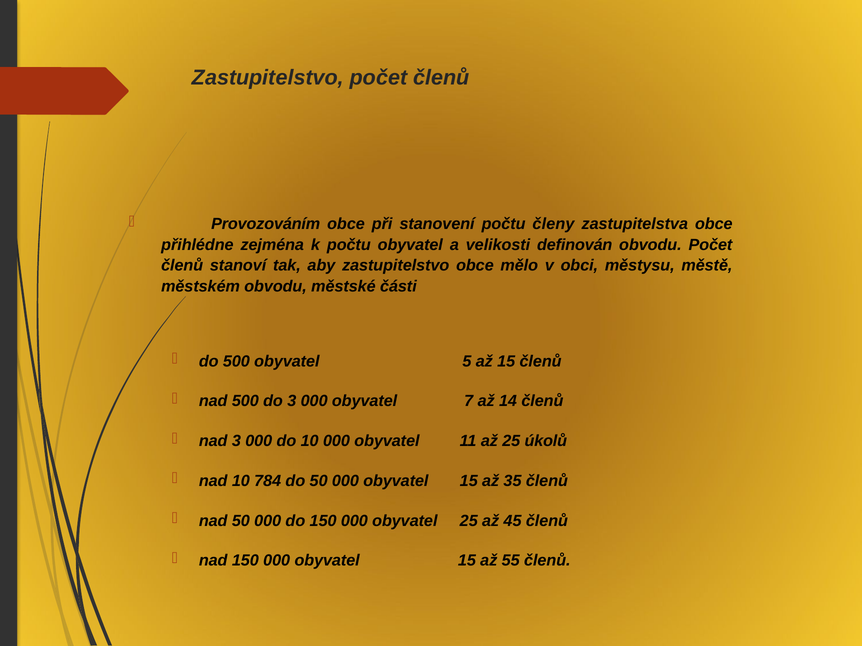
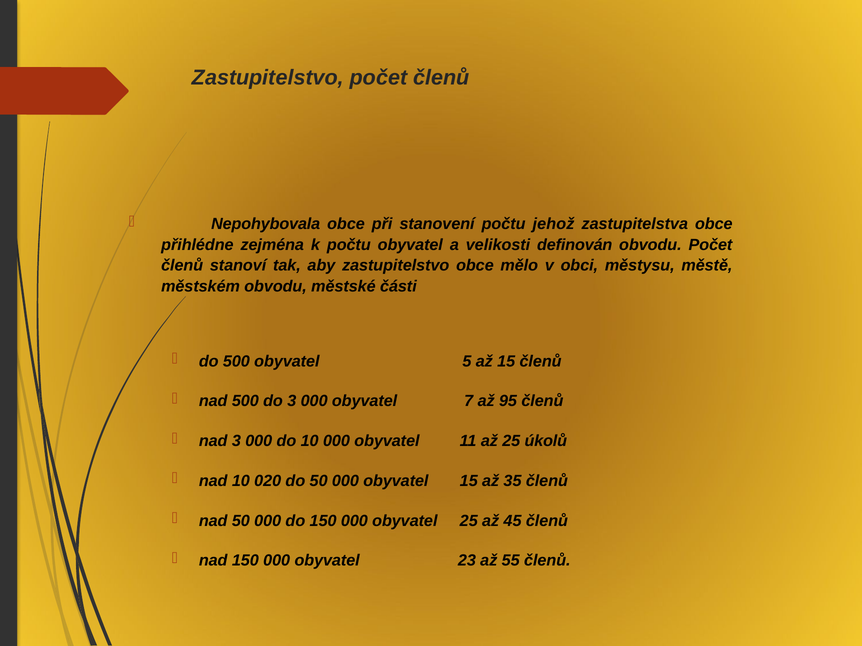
Provozováním: Provozováním -> Nepohybovala (266, 224)
členy: členy -> jehož (553, 224)
14: 14 -> 95 (508, 401)
784: 784 -> 020 (268, 481)
150 000 obyvatel 15: 15 -> 23 (467, 561)
